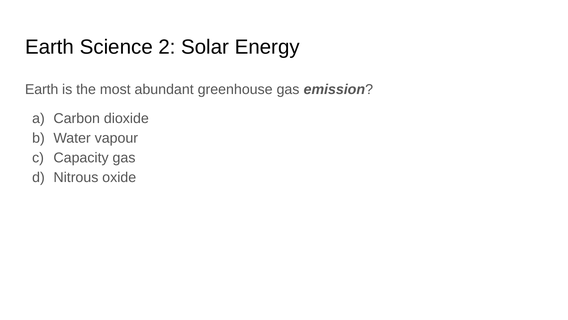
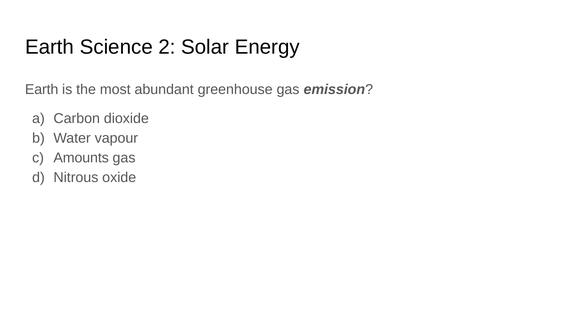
Capacity: Capacity -> Amounts (81, 158)
